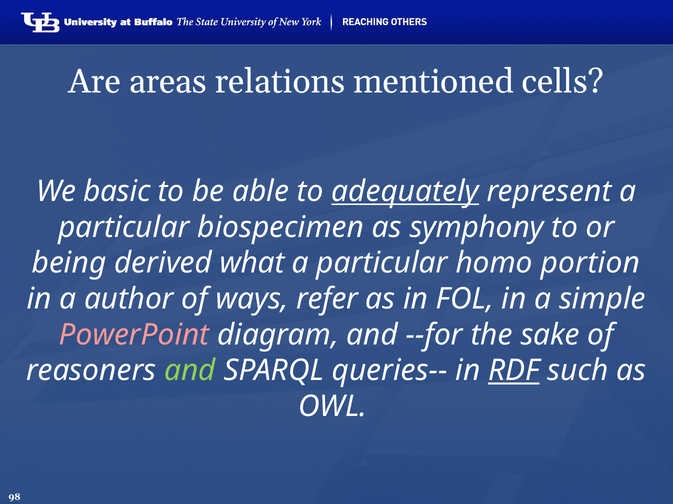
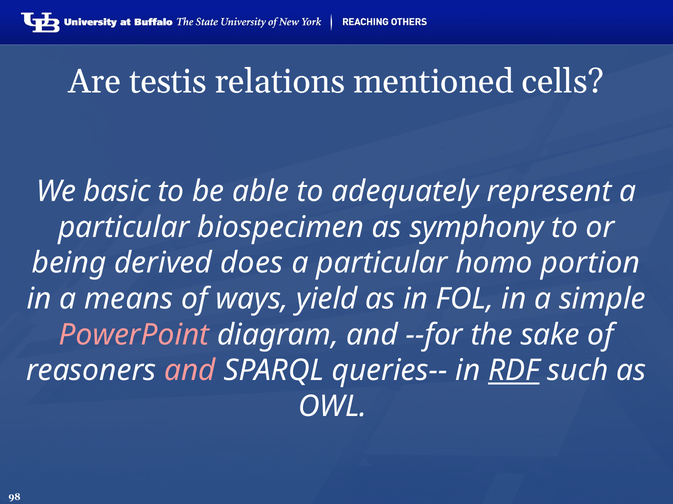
areas: areas -> testis (168, 82)
adequately underline: present -> none (405, 192)
what: what -> does (252, 263)
author: author -> means (129, 299)
refer: refer -> yield (327, 299)
and colour: light green -> pink (190, 371)
